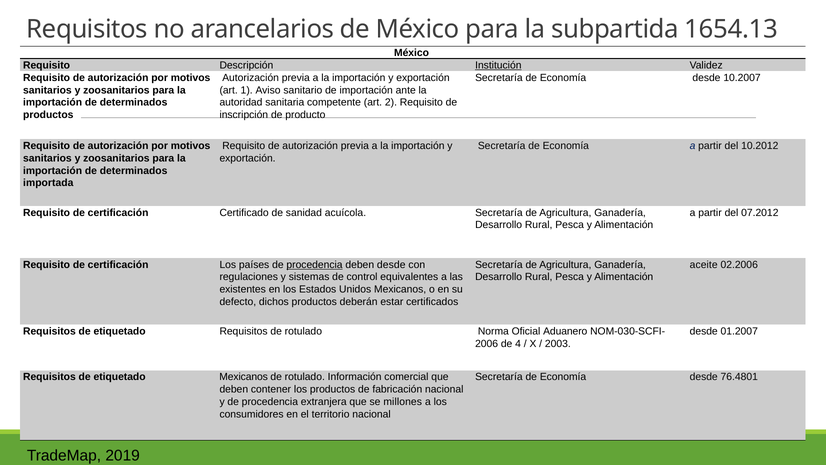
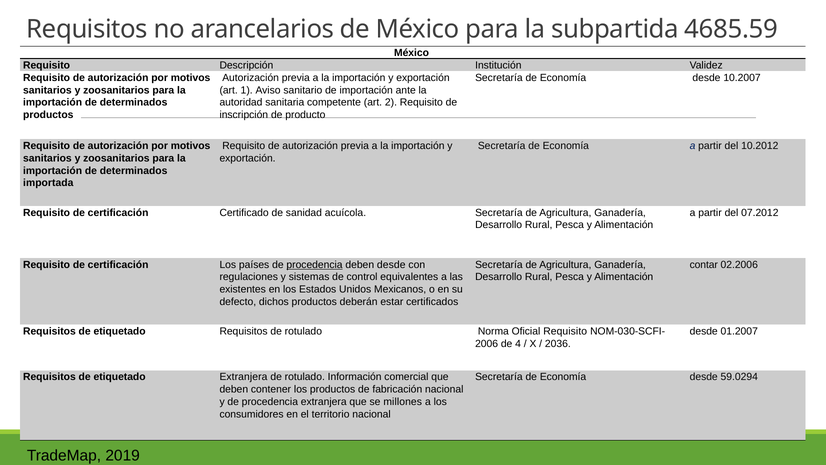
1654.13: 1654.13 -> 4685.59 (731, 29)
Institución underline: present -> none (498, 65)
aceite: aceite -> contar (704, 264)
Oficial Aduanero: Aduanero -> Requisito (565, 331)
2003: 2003 -> 2036 (558, 344)
etiquetado Mexicanos: Mexicanos -> Extranjera (243, 377)
76.4801: 76.4801 -> 59.0294 (739, 377)
